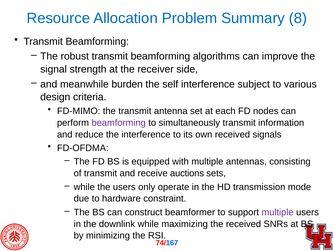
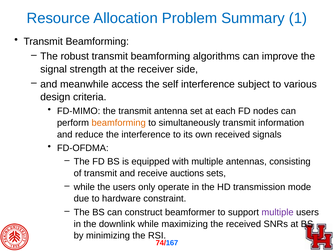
8: 8 -> 1 (298, 18)
burden: burden -> access (127, 84)
beamforming colour: purple -> orange (119, 123)
